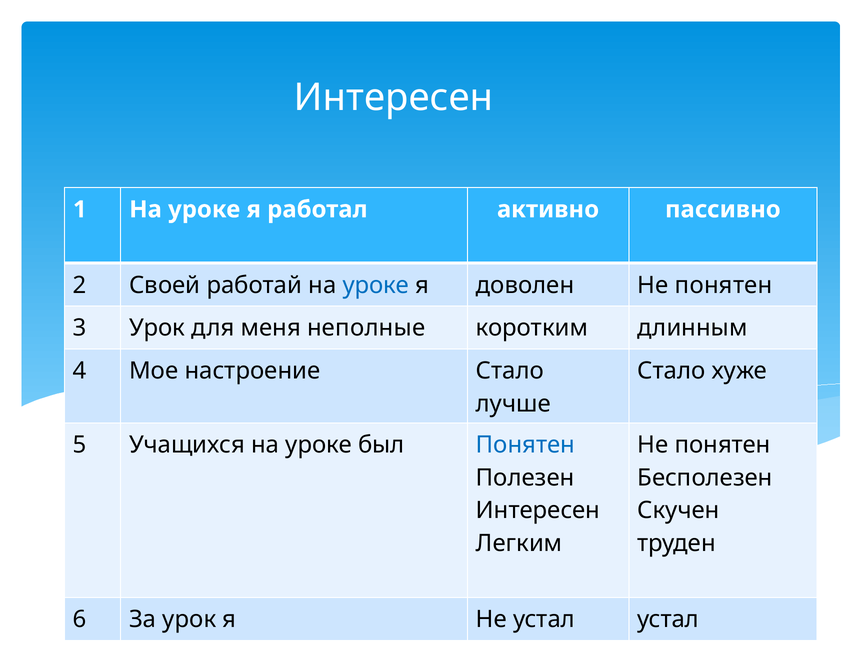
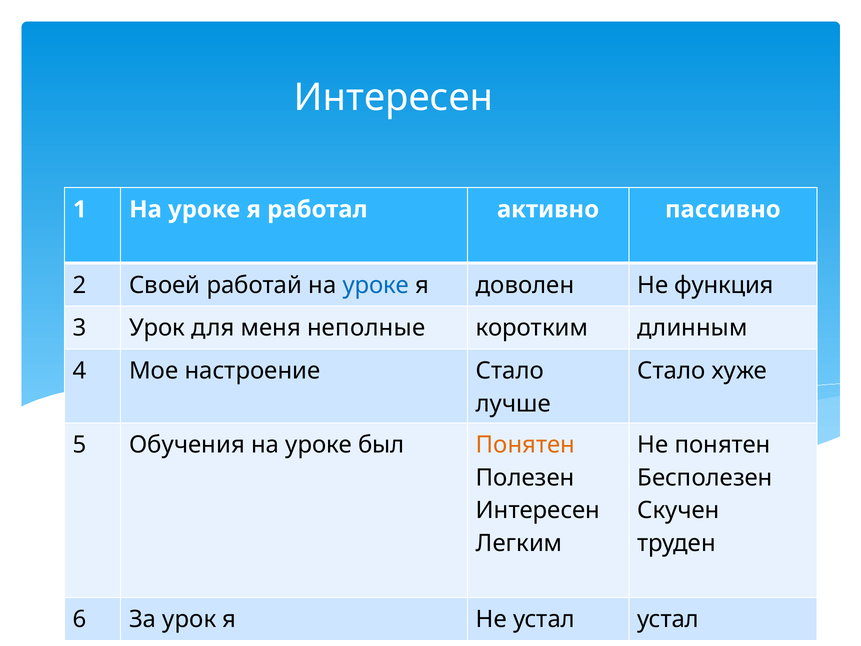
доволен Не понятен: понятен -> функция (724, 285)
Учащихся: Учащихся -> Обучения (187, 445)
Понятен colour: blue -> orange (525, 445)
